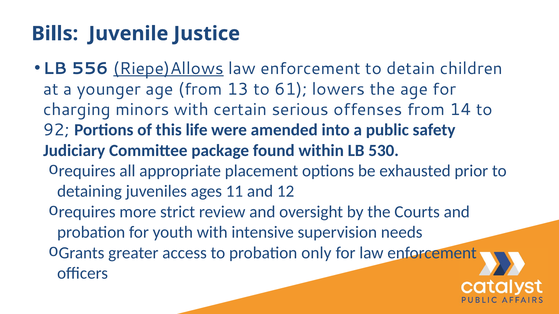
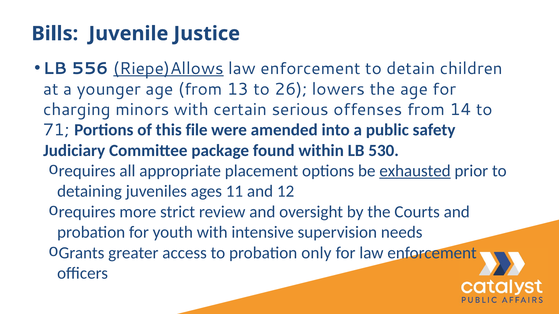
61: 61 -> 26 (291, 89)
92: 92 -> 71 (56, 130)
life: life -> file (197, 130)
exhausted underline: none -> present (415, 171)
